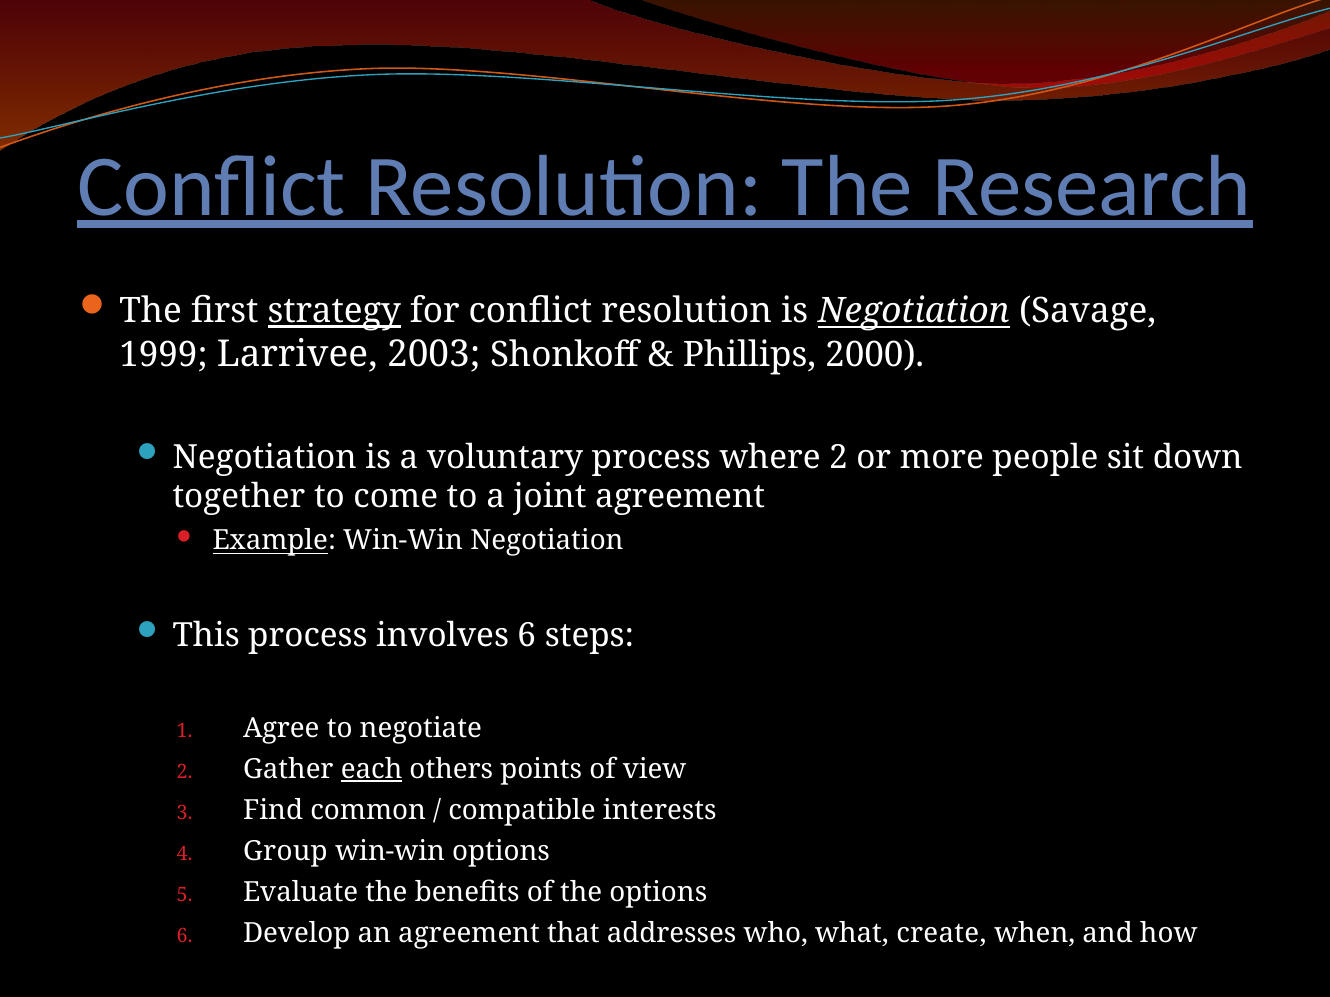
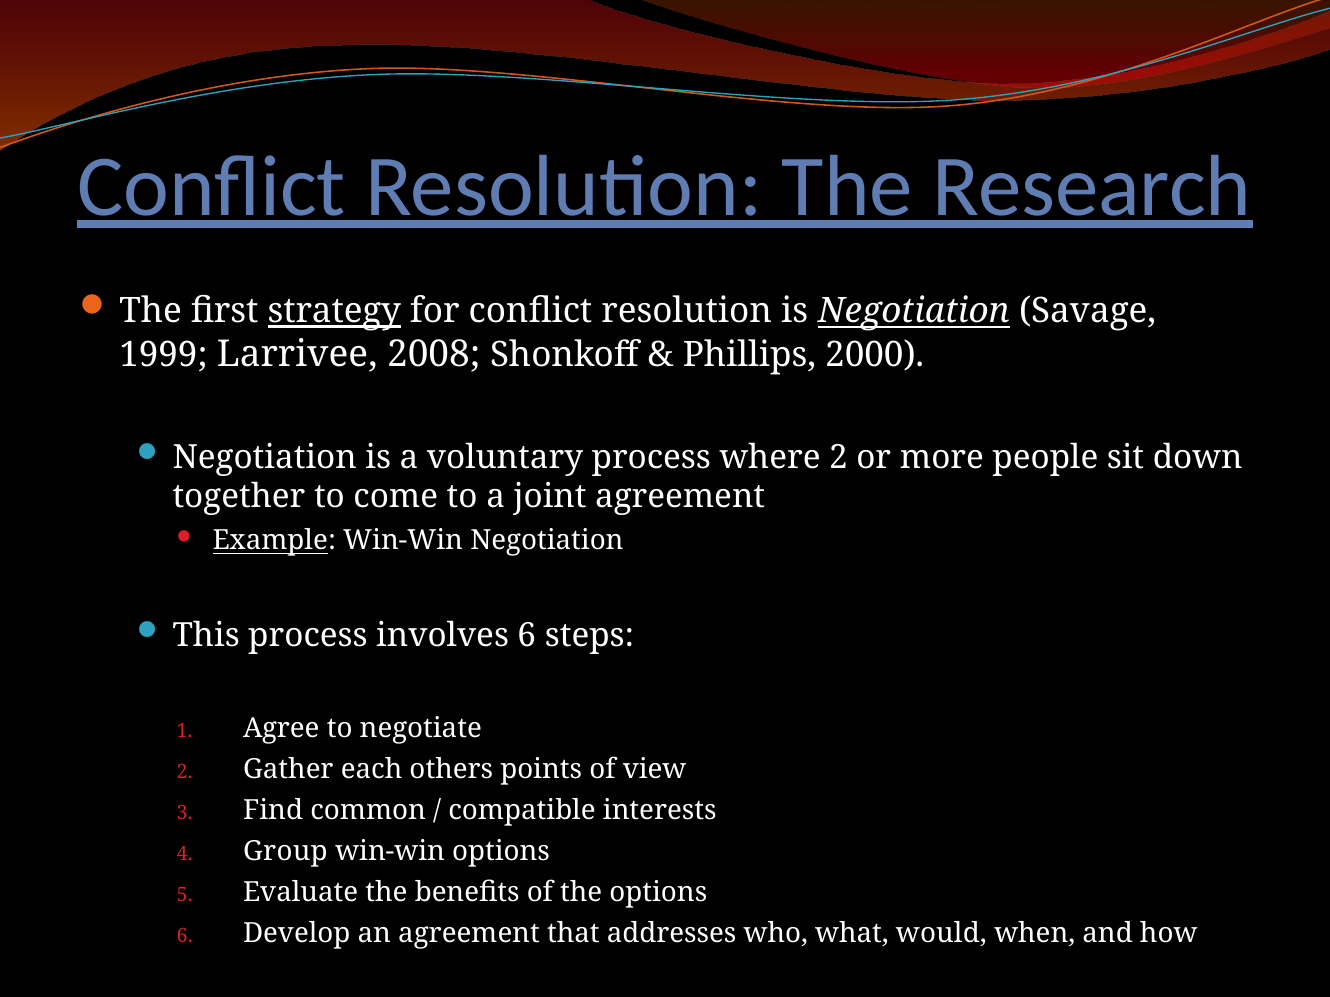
2003: 2003 -> 2008 (434, 355)
each underline: present -> none (372, 769)
create: create -> would (941, 933)
